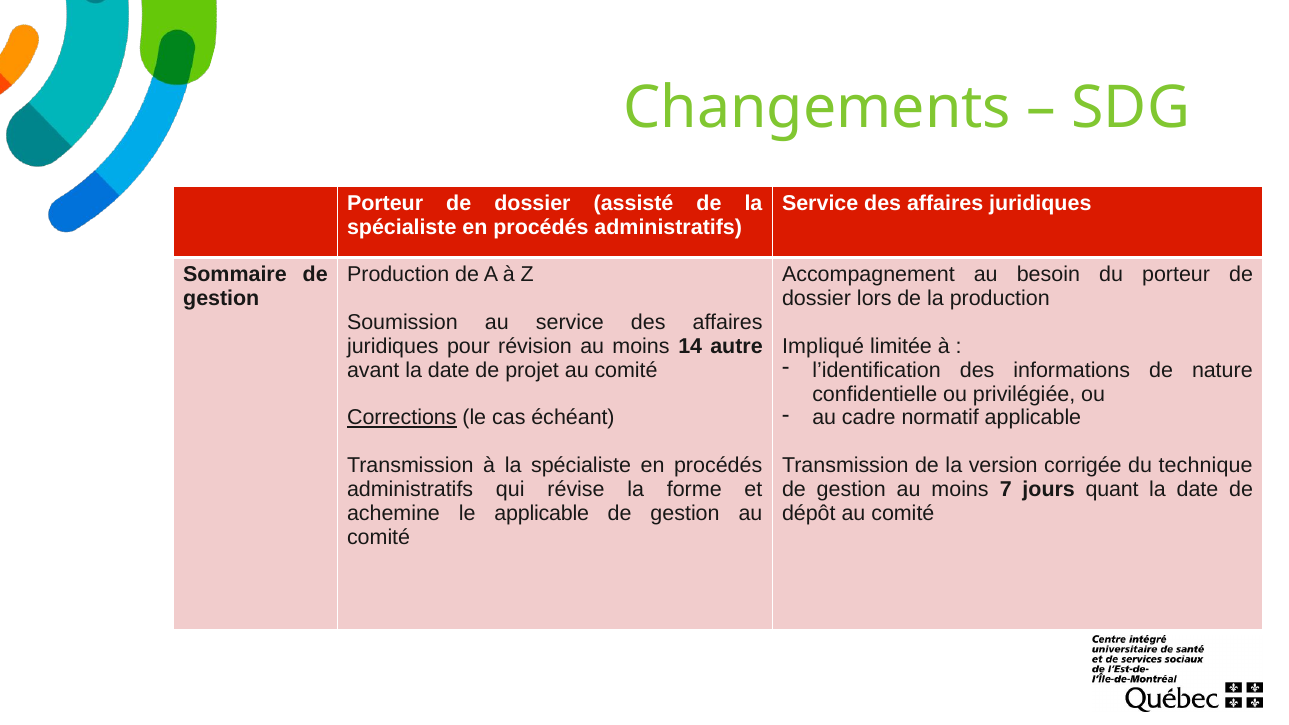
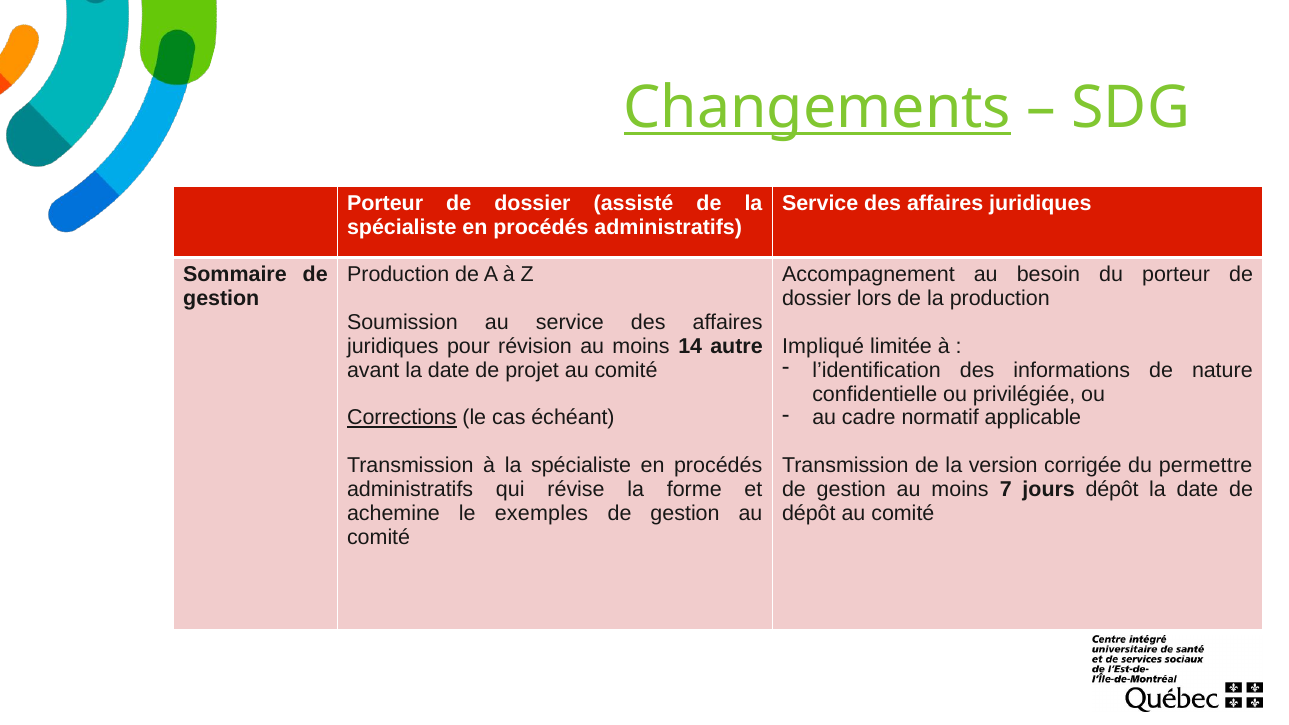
Changements underline: none -> present (817, 108)
technique: technique -> permettre (1206, 466)
jours quant: quant -> dépôt (1112, 489)
le applicable: applicable -> exemples (542, 513)
